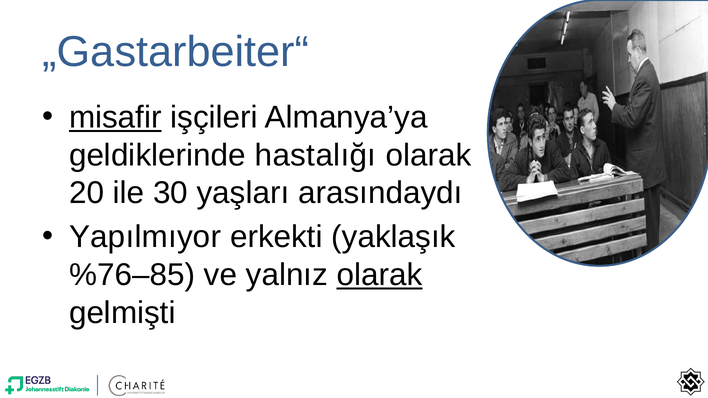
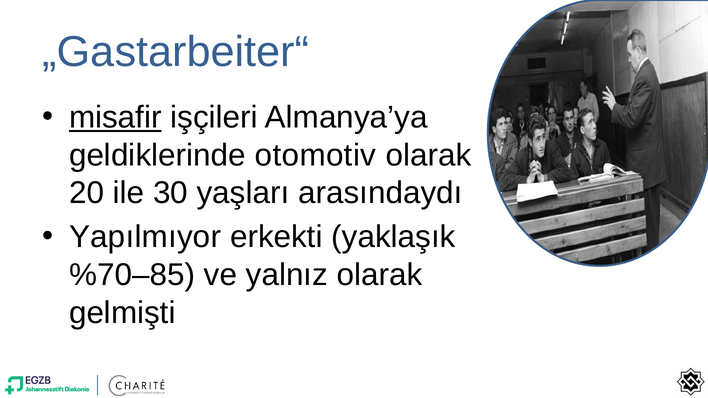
hastalığı: hastalığı -> otomotiv (316, 155)
%76–85: %76–85 -> %70–85 (132, 275)
olarak underline: present -> none (380, 275)
